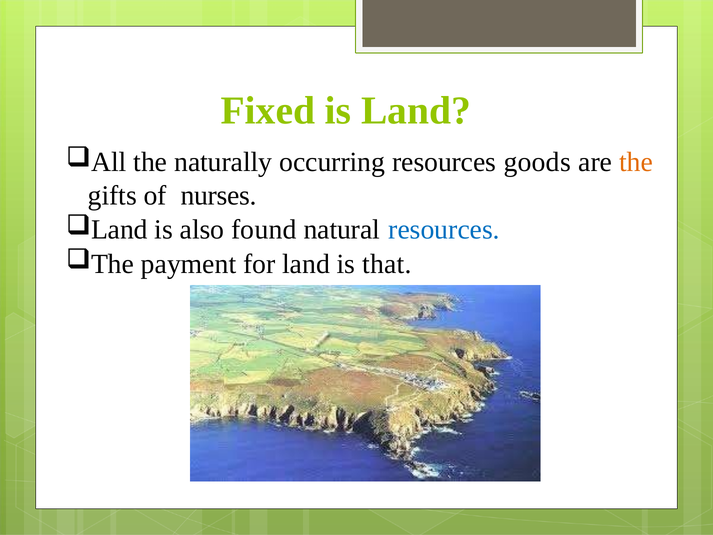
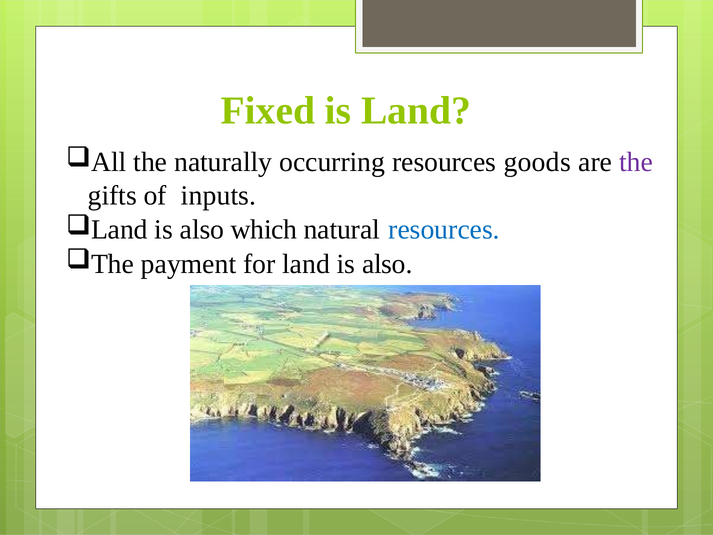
the colour: orange -> purple (636, 162)
nurses: nurses -> inputs (219, 195)
found: found -> which (264, 230)
land is that: that -> also (387, 264)
